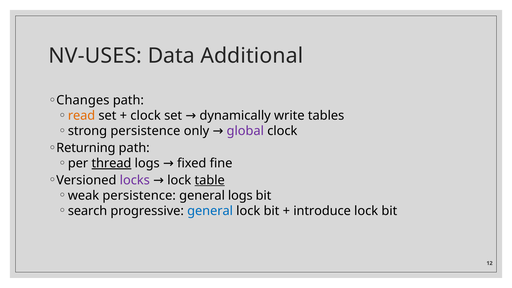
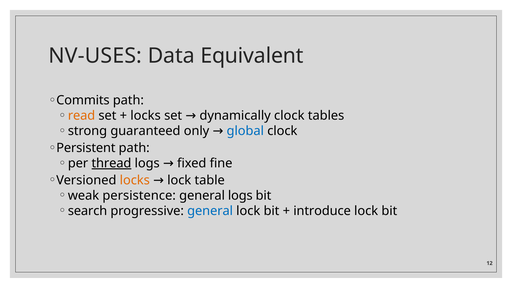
Additional: Additional -> Equivalent (252, 56)
Changes: Changes -> Commits (83, 100)
clock: clock -> locks (146, 116)
dynamically write: write -> clock (289, 116)
strong persistence: persistence -> guaranteed (145, 131)
global colour: purple -> blue (245, 131)
Returning: Returning -> Persistent (86, 148)
locks colour: purple -> orange (135, 180)
table underline: present -> none (210, 180)
